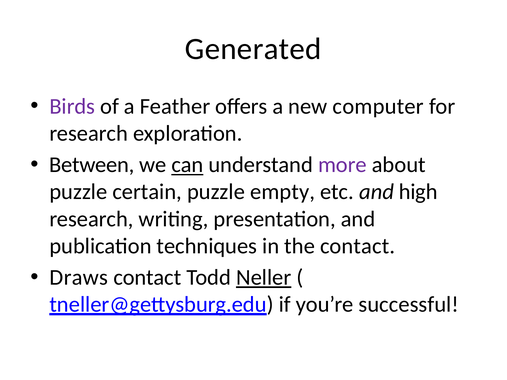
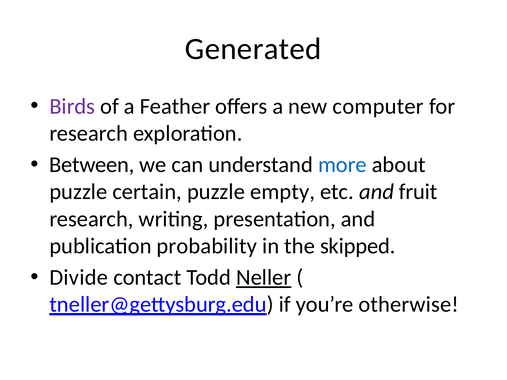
can underline: present -> none (187, 165)
more colour: purple -> blue (342, 165)
high: high -> fruit (418, 192)
techniques: techniques -> probability (207, 246)
the contact: contact -> skipped (358, 246)
Draws: Draws -> Divide (79, 278)
successful: successful -> otherwise (409, 305)
